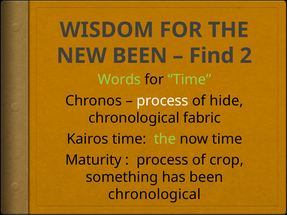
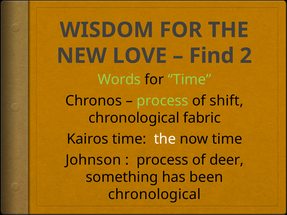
NEW BEEN: BEEN -> LOVE (140, 56)
process colour: white -> light green (162, 101)
hide: hide -> shift (226, 101)
the colour: light green -> white (165, 139)
Maturity: Maturity -> Johnson (93, 160)
crop: crop -> deer (227, 160)
